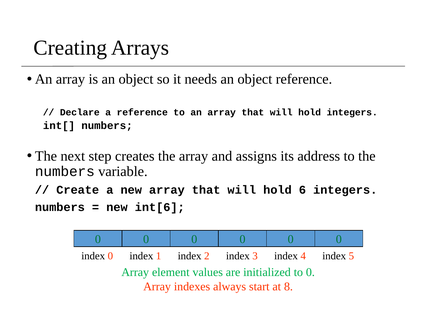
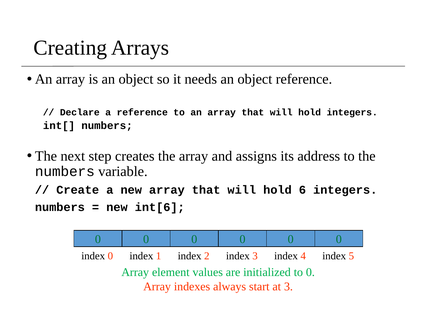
at 8: 8 -> 3 (288, 287)
